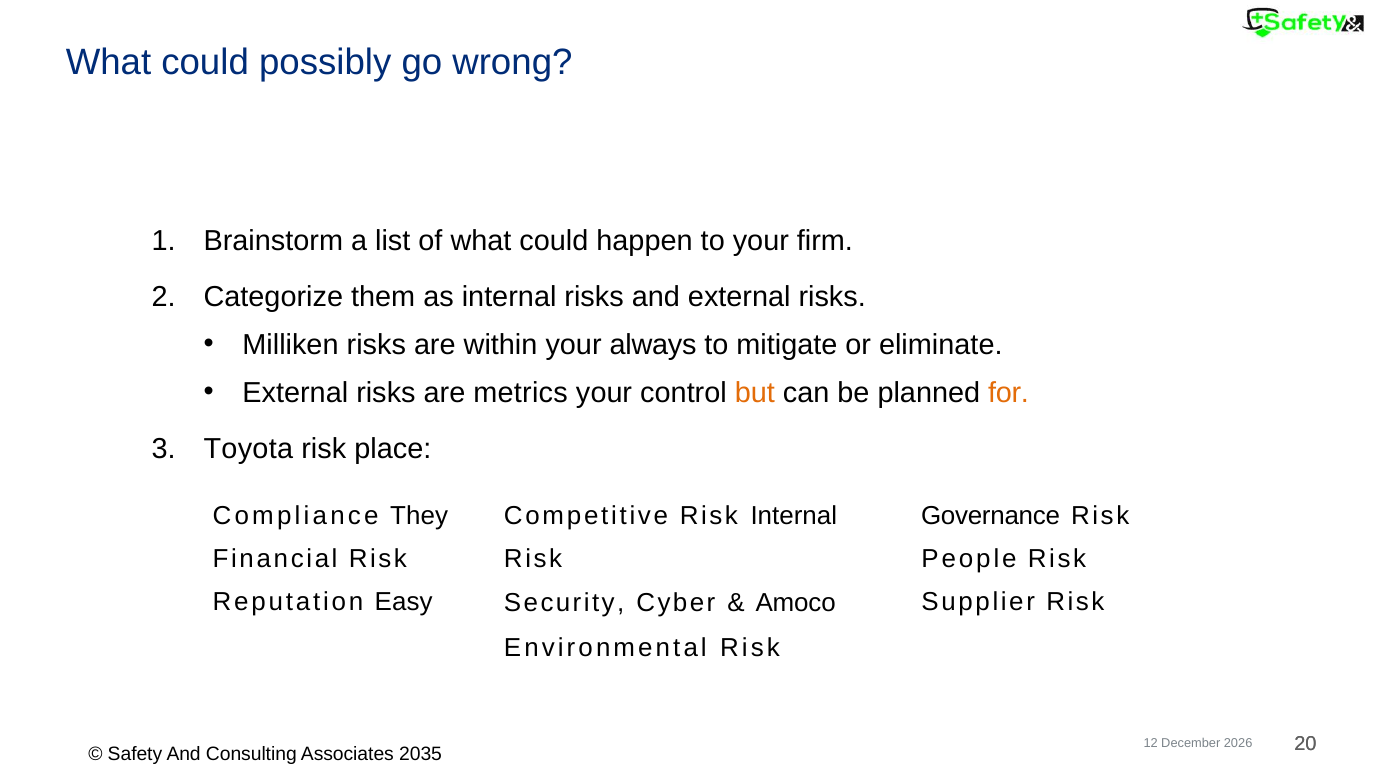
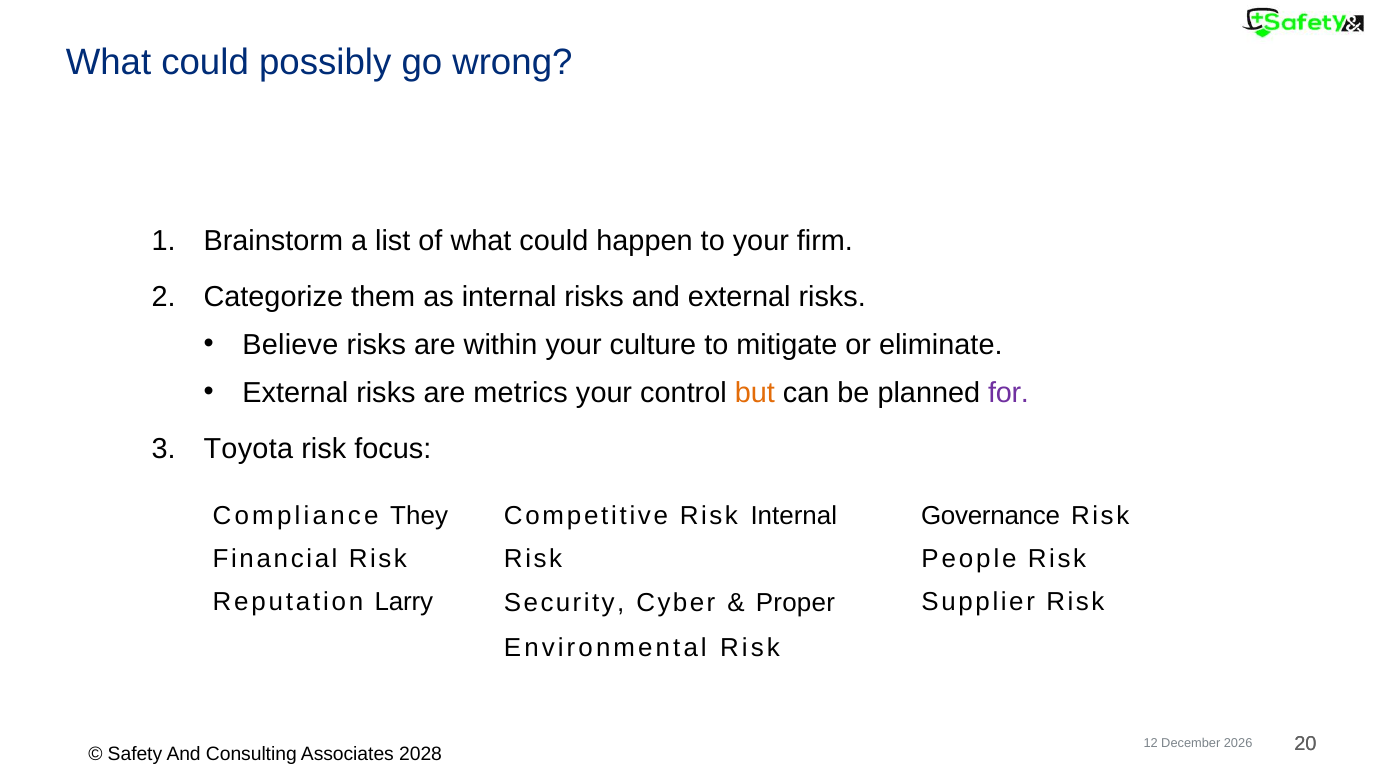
Milliken: Milliken -> Believe (290, 345)
always: always -> culture (653, 345)
for colour: orange -> purple (1008, 392)
place: place -> focus (393, 449)
Easy: Easy -> Larry (404, 601)
Amoco: Amoco -> Proper (795, 603)
2035: 2035 -> 2028 (421, 753)
